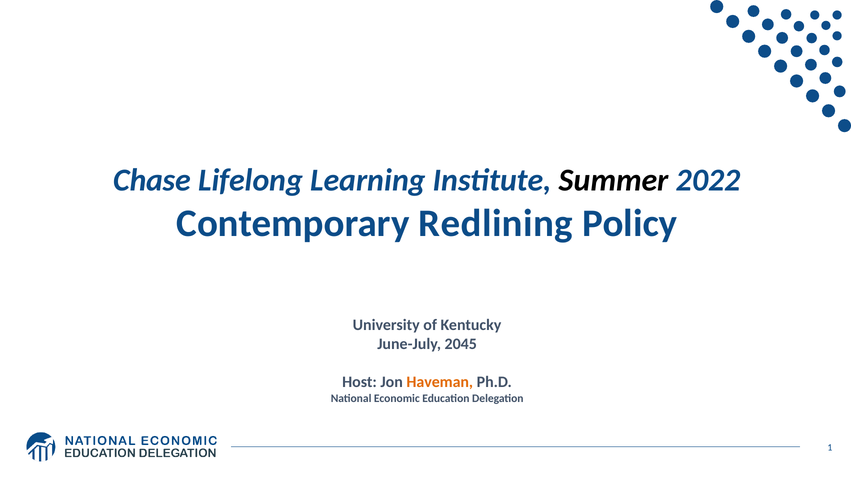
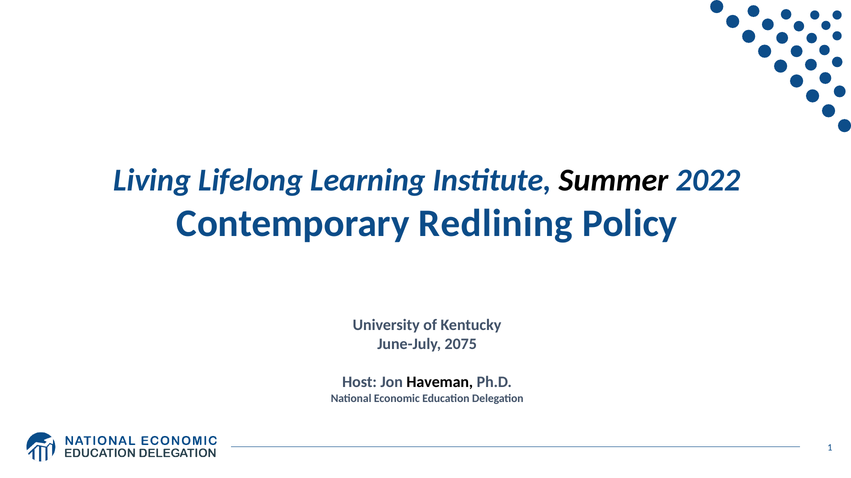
Chase: Chase -> Living (152, 180)
2045: 2045 -> 2075 (461, 344)
Haveman colour: orange -> black (440, 383)
